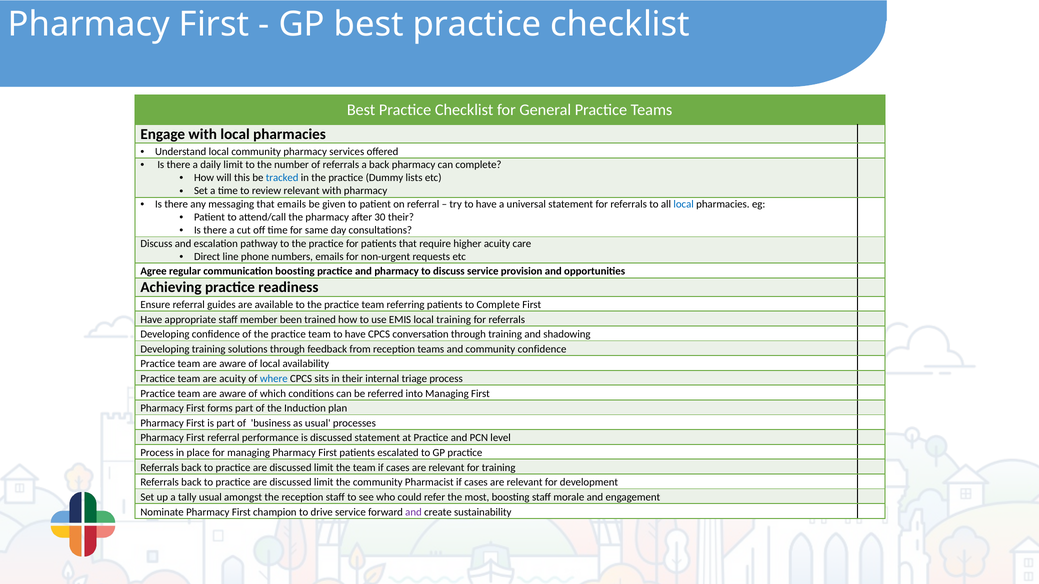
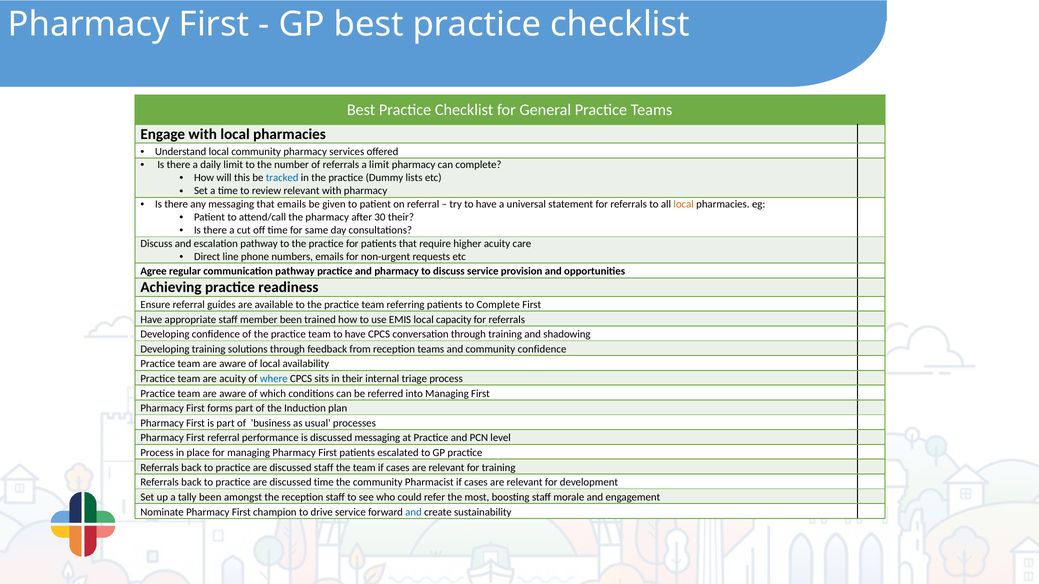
a back: back -> limit (379, 165)
local colour: blue -> orange (684, 204)
communication boosting: boosting -> pathway (295, 272)
local training: training -> capacity (454, 320)
discussed statement: statement -> messaging (377, 438)
limit: limit -> staff (324, 468)
limit: limit -> time (324, 483)
tally usual: usual -> been (210, 498)
and colour: purple -> blue (413, 512)
